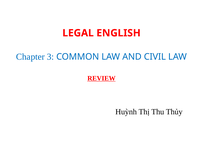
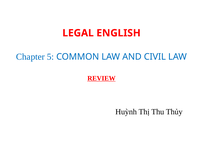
3: 3 -> 5 (50, 56)
